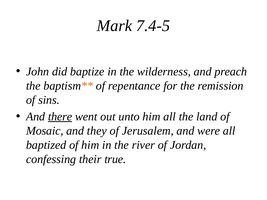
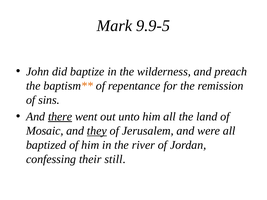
7.4-5: 7.4-5 -> 9.9-5 (153, 26)
they underline: none -> present (97, 131)
true: true -> still (115, 159)
